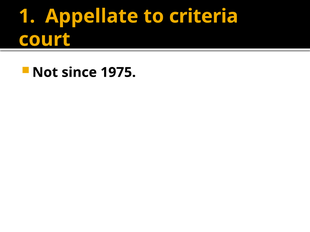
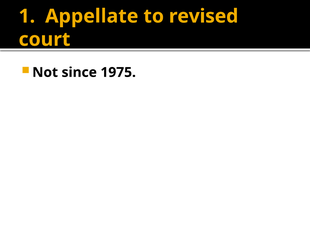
criteria: criteria -> revised (204, 16)
